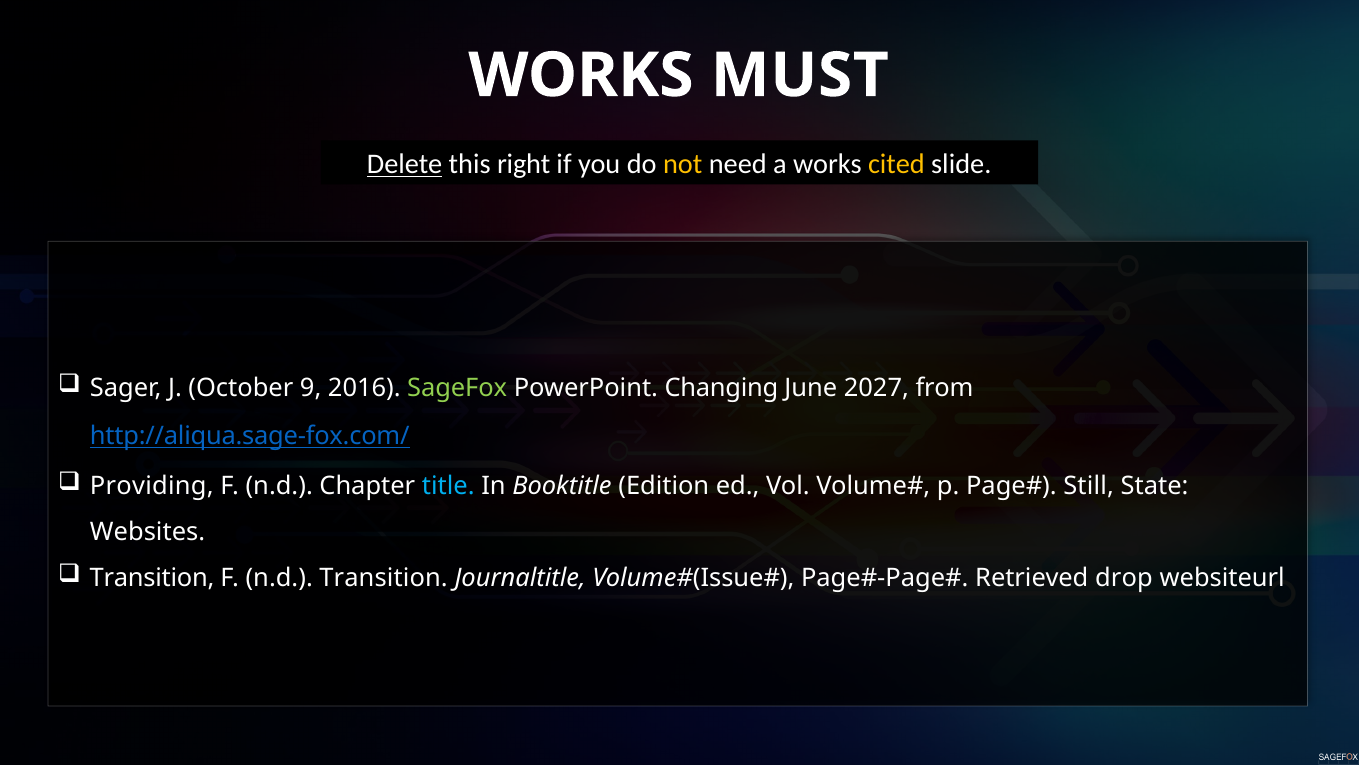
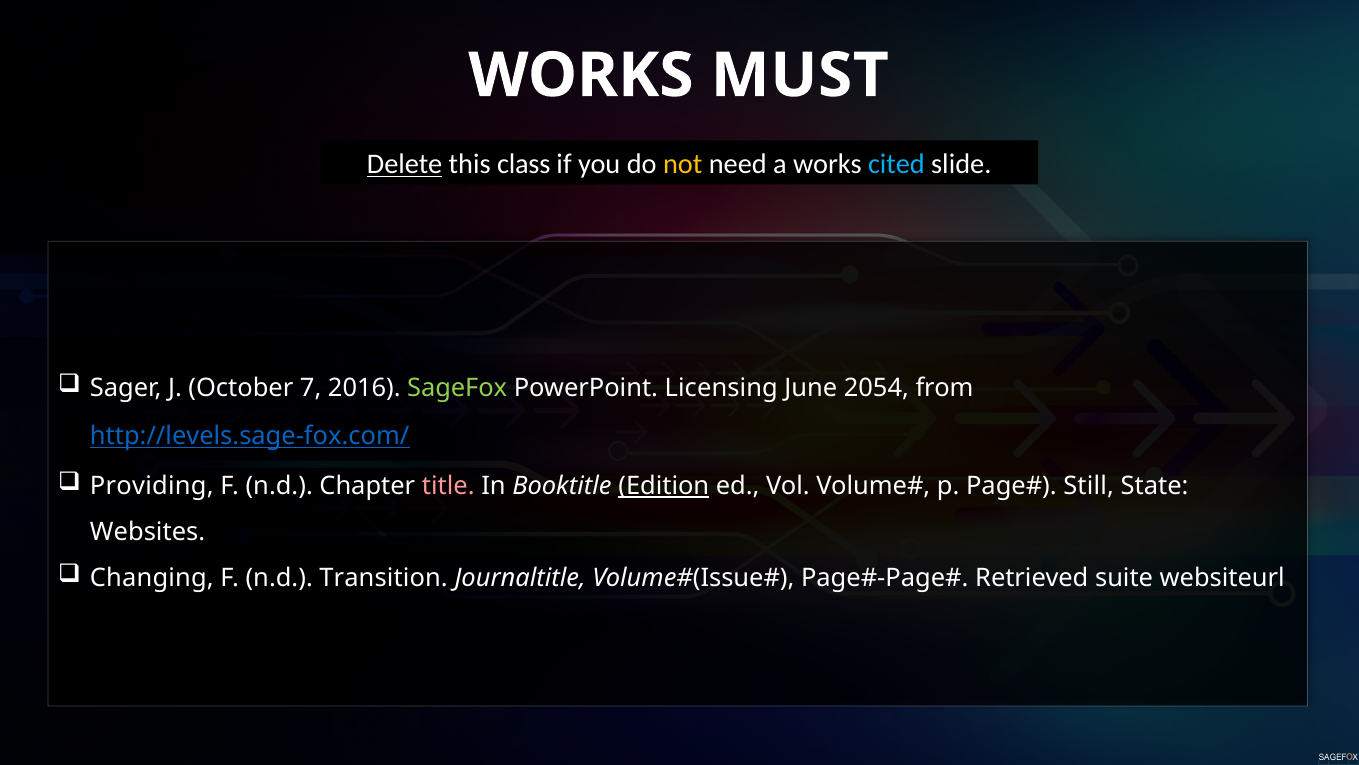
right: right -> class (524, 164)
cited colour: yellow -> light blue (896, 164)
9: 9 -> 7 (311, 388)
Changing: Changing -> Licensing (721, 388)
2027: 2027 -> 2054 (876, 388)
http://aliqua.sage-fox.com/: http://aliqua.sage-fox.com/ -> http://levels.sage-fox.com/ (250, 436)
title colour: light blue -> pink (448, 486)
Edition underline: none -> present (664, 486)
Transition: Transition -> Changing (152, 577)
drop: drop -> suite (1124, 577)
